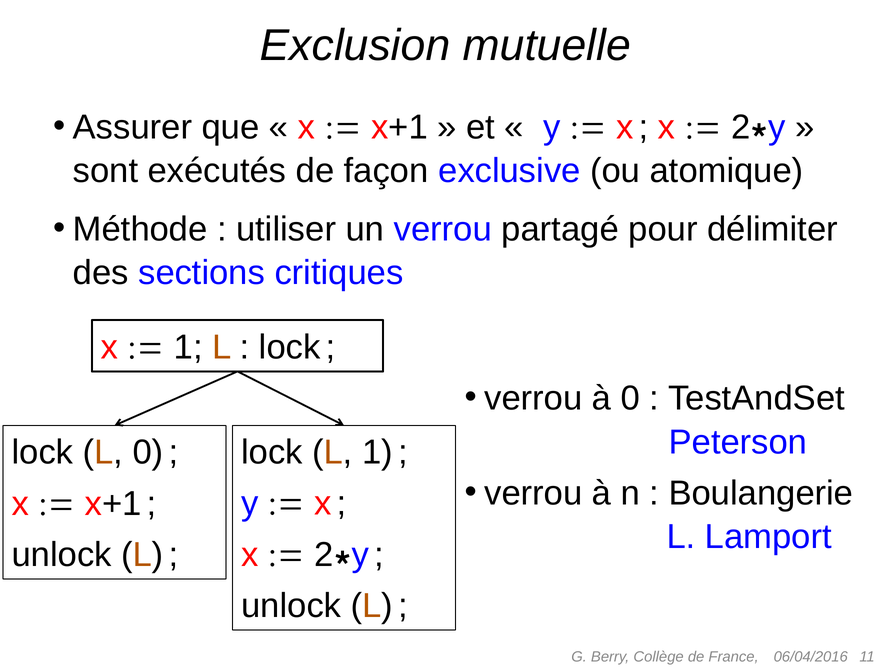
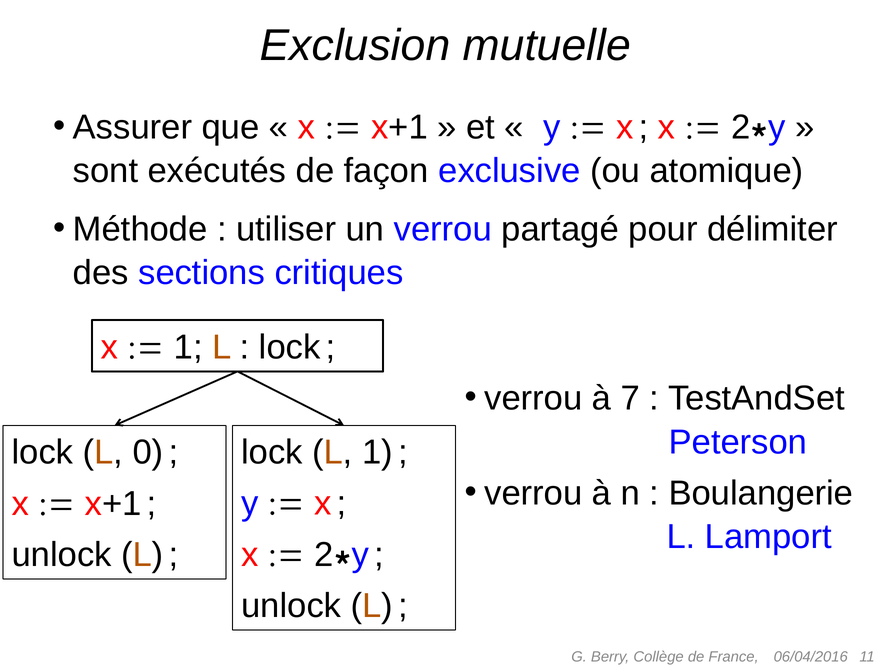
à 0: 0 -> 7 (630, 399)
